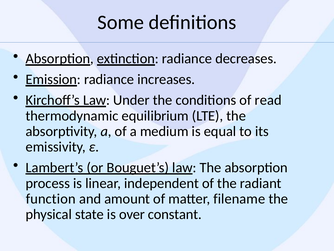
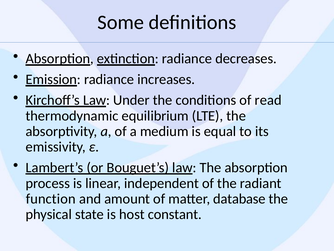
filename: filename -> database (239, 198)
over: over -> host (132, 214)
